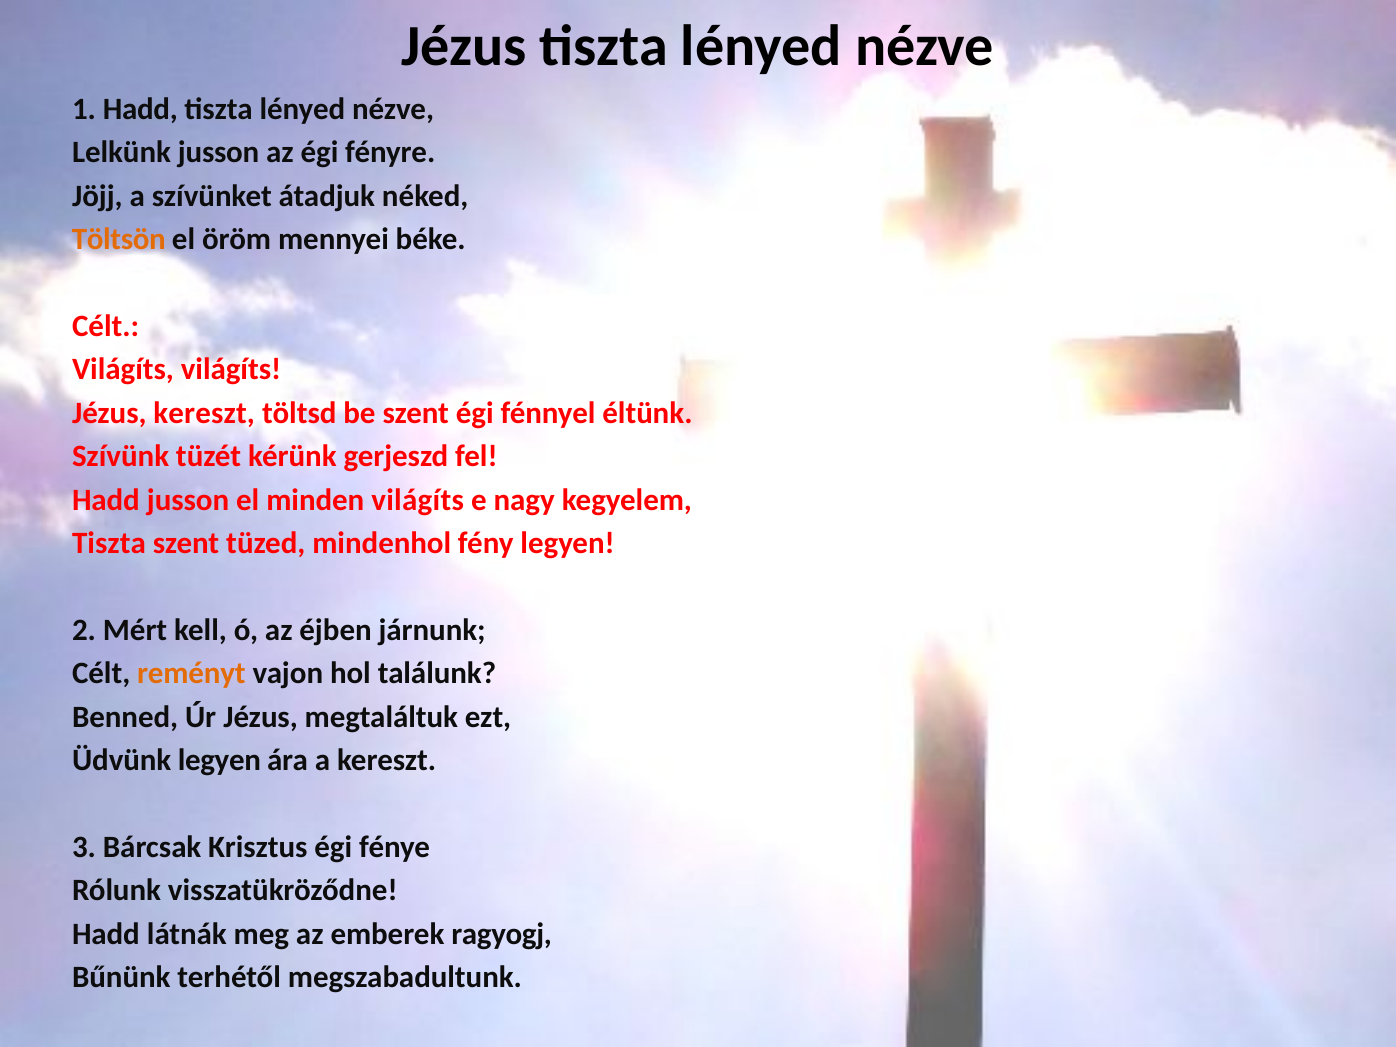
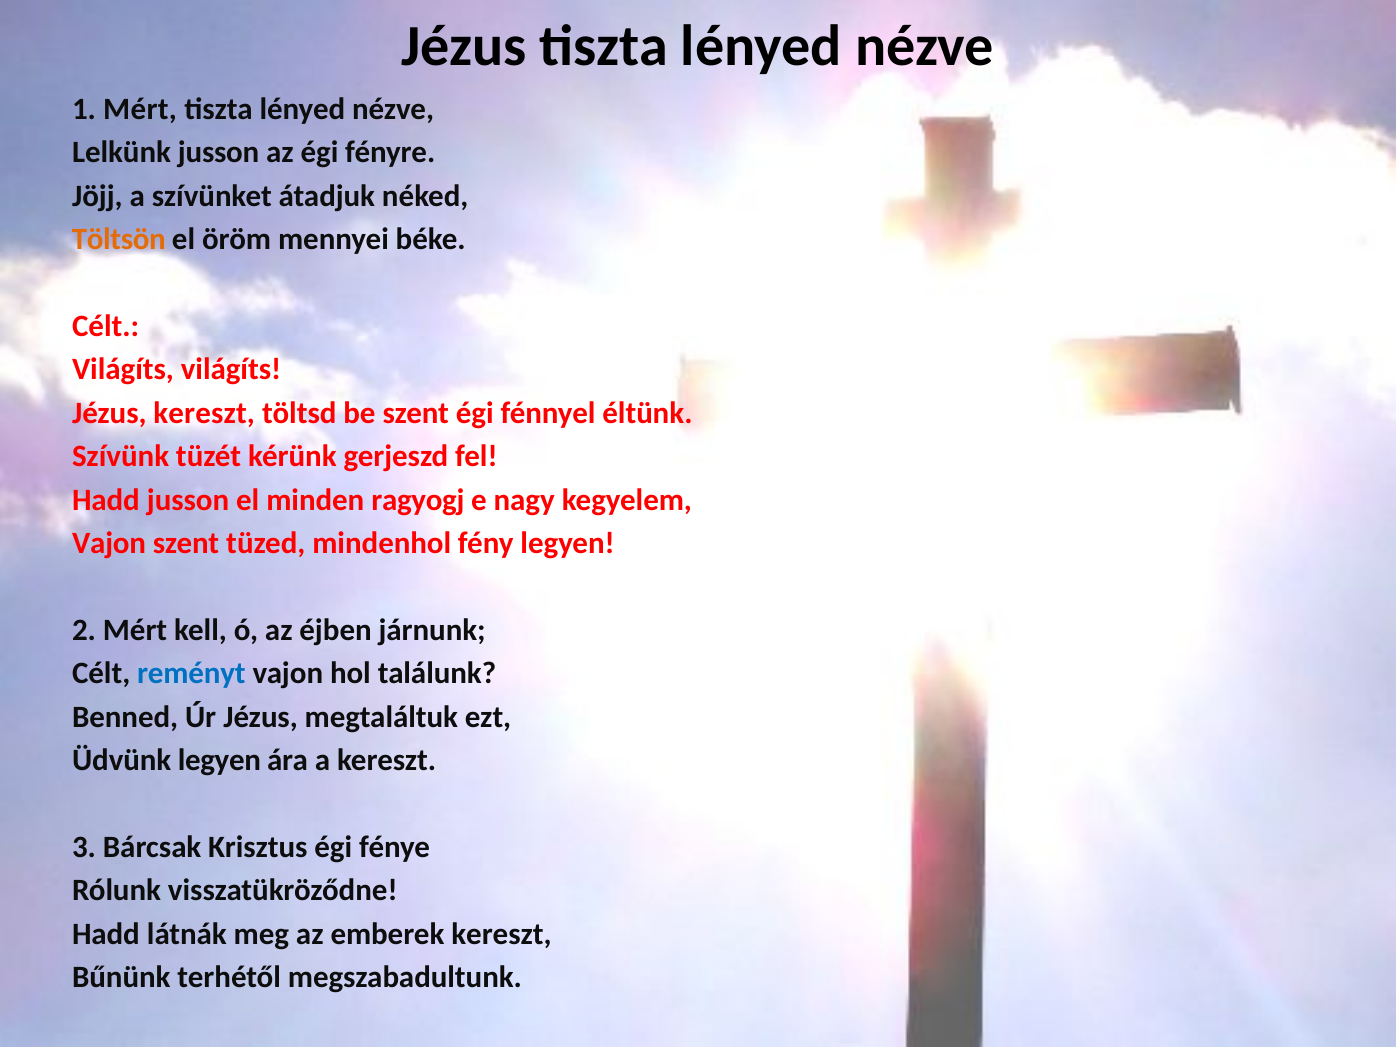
1 Hadd: Hadd -> Mért (140, 109)
minden világíts: világíts -> ragyogj (418, 500)
Tiszta: Tiszta -> Vajon (109, 543)
reményt colour: orange -> blue (191, 674)
emberek ragyogj: ragyogj -> kereszt (501, 934)
